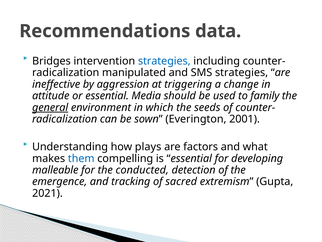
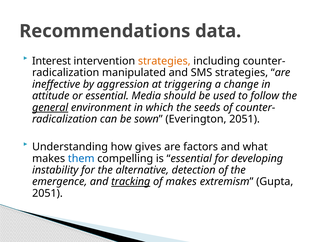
Bridges: Bridges -> Interest (52, 61)
strategies colour: blue -> orange (164, 61)
family: family -> follow (265, 96)
Everington 2001: 2001 -> 2051 (245, 119)
plays: plays -> gives (148, 147)
malleable: malleable -> instability (55, 170)
conducted: conducted -> alternative (142, 170)
tracking underline: none -> present (131, 181)
of sacred: sacred -> makes (181, 181)
2021: 2021 -> 2051 (47, 193)
